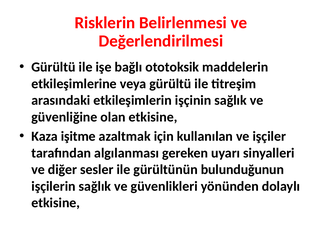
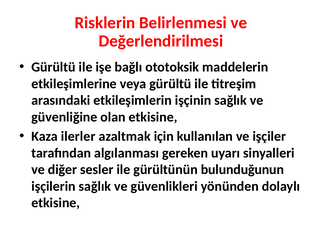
işitme: işitme -> ilerler (78, 137)
